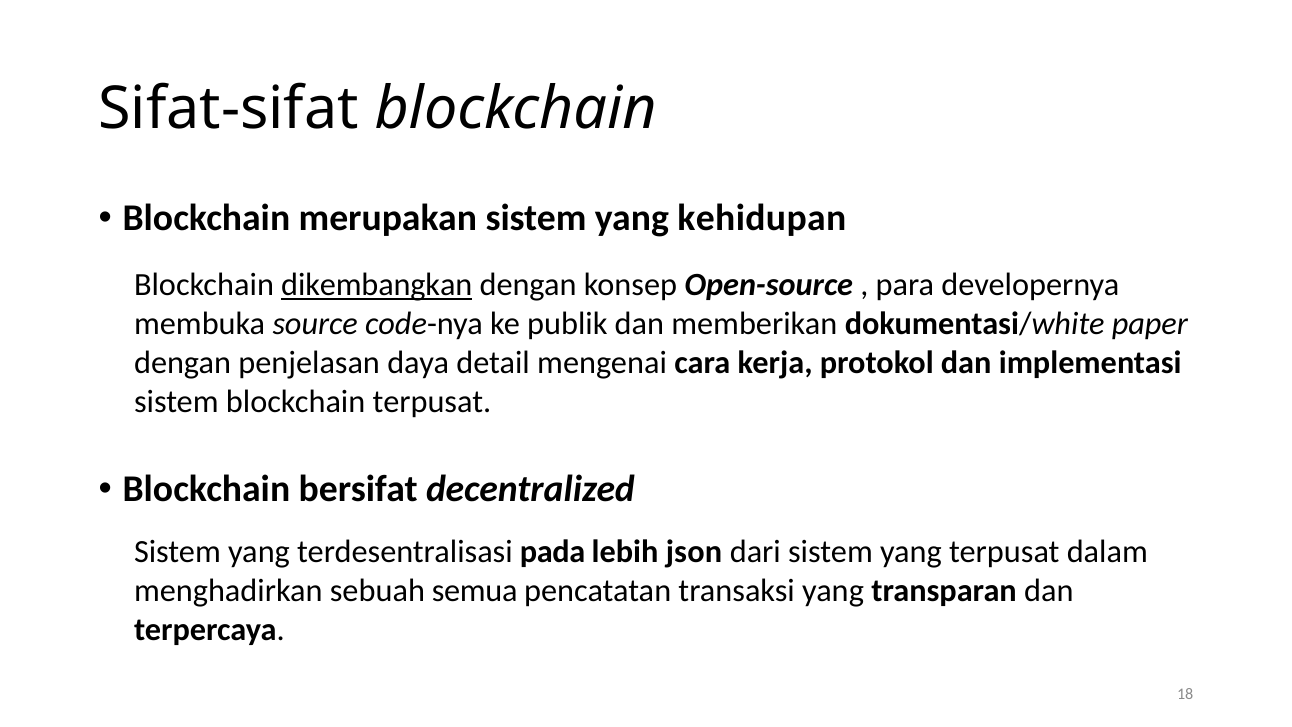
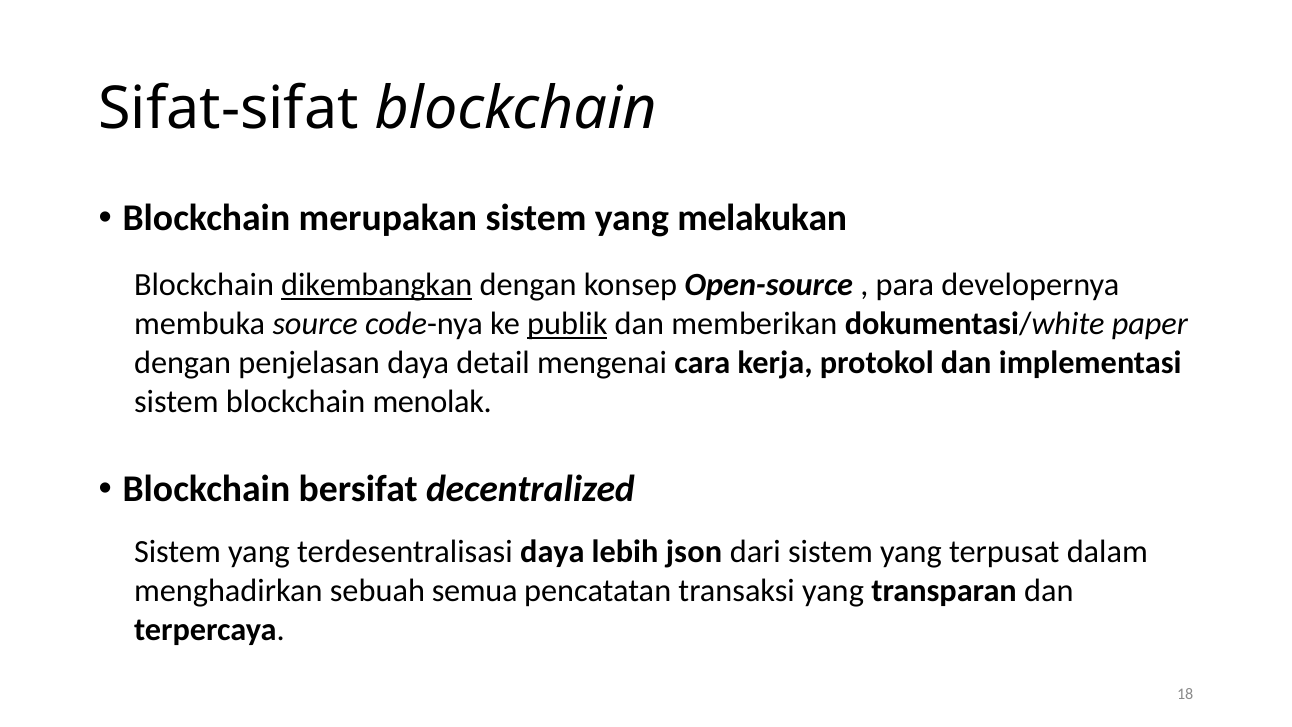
kehidupan: kehidupan -> melakukan (762, 218)
publik underline: none -> present (567, 324)
blockchain terpusat: terpusat -> menolak (432, 401)
terdesentralisasi pada: pada -> daya (552, 552)
